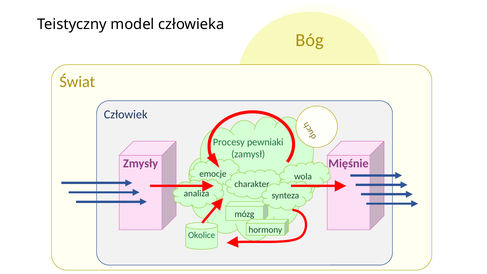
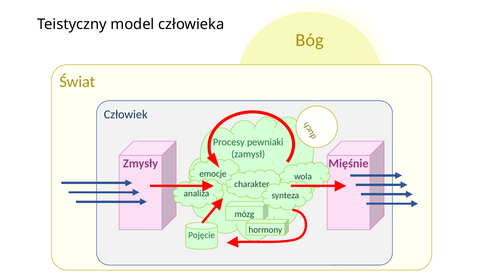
Okolice: Okolice -> Pojęcie (202, 235)
